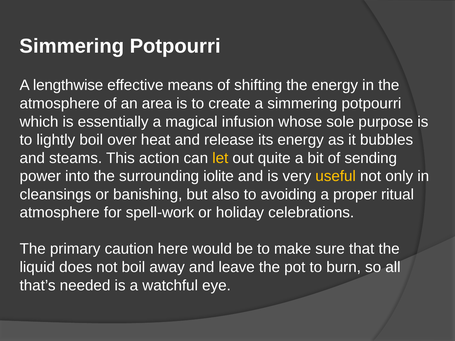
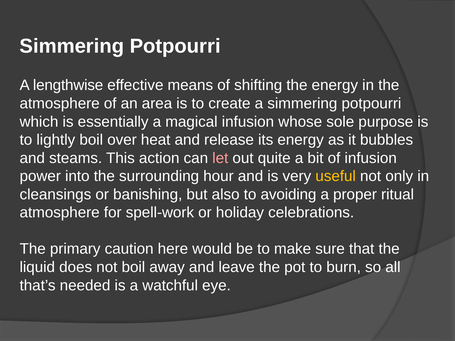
let colour: yellow -> pink (220, 158)
of sending: sending -> infusion (371, 158)
iolite: iolite -> hour (218, 176)
